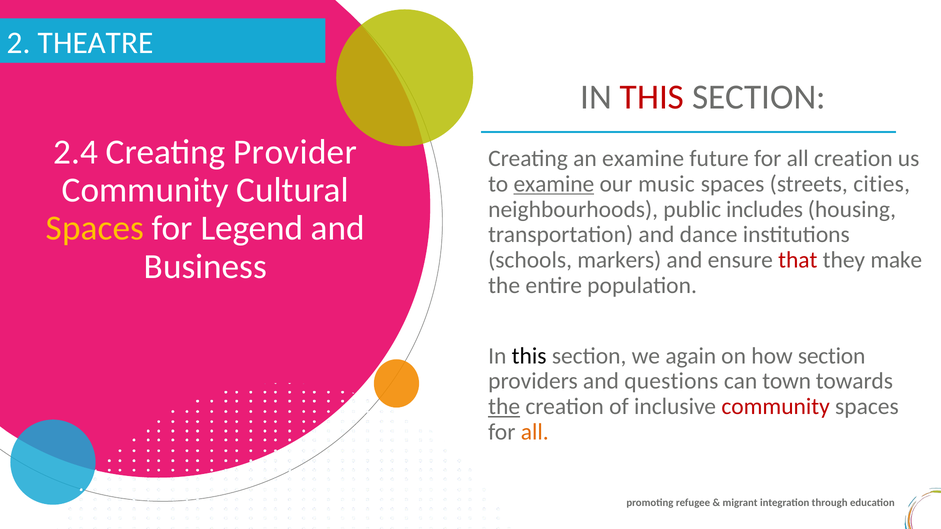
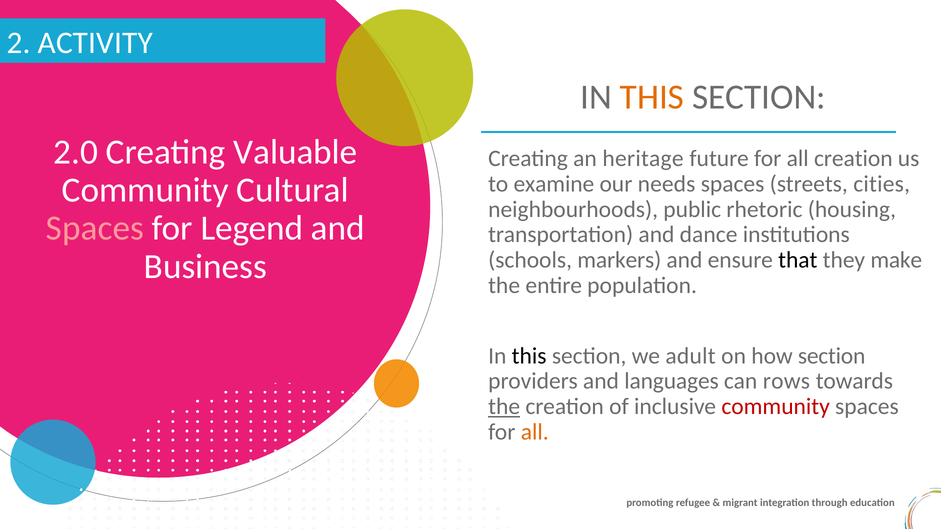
THEATRE: THEATRE -> ACTIVITY (95, 43)
THIS colour: red -> orange (652, 97)
2.4: 2.4 -> 2.0 (76, 152)
Provider: Provider -> Valuable (295, 152)
an examine: examine -> heritage (643, 159)
examine underline: present -> none (554, 184)
music: music -> needs (667, 184)
includes: includes -> rhetoric (764, 209)
Spaces colour: yellow -> pink (95, 228)
that colour: red -> black (798, 260)
again: again -> adult (691, 356)
questions: questions -> languages (672, 381)
town: town -> rows (786, 381)
